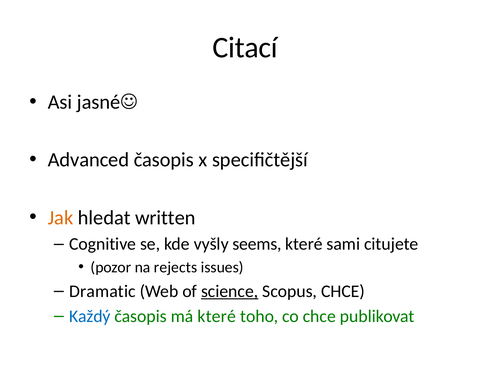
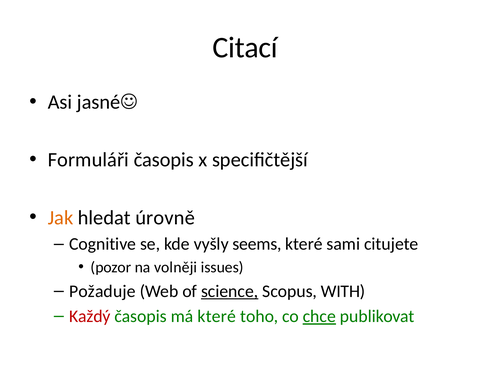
Advanced: Advanced -> Formuláři (88, 160)
written: written -> úrovně (165, 217)
rejects: rejects -> volněji (176, 267)
Dramatic: Dramatic -> Požaduje (102, 291)
Scopus CHCE: CHCE -> WITH (343, 291)
Každý colour: blue -> red (90, 316)
chce underline: none -> present (319, 316)
